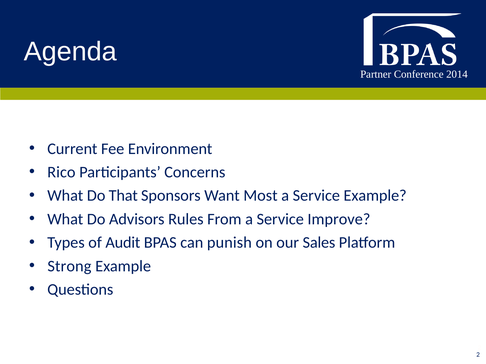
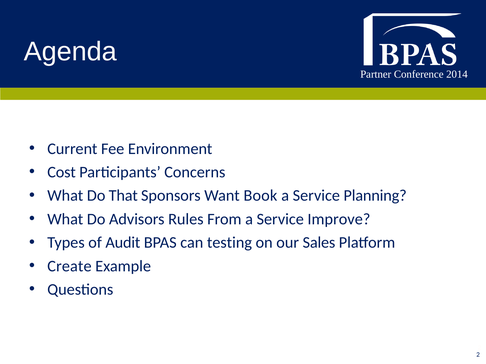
Rico: Rico -> Cost (62, 172)
Most: Most -> Book (260, 196)
Service Example: Example -> Planning (375, 196)
punish: punish -> testing (229, 243)
Strong: Strong -> Create (69, 266)
